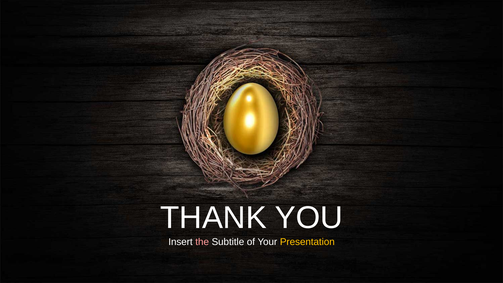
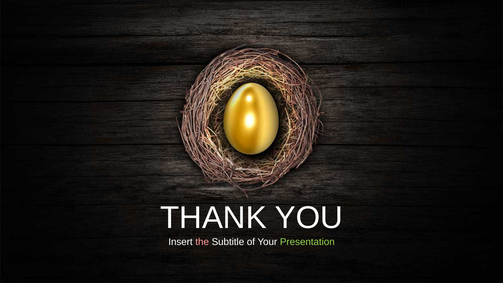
Presentation colour: yellow -> light green (307, 242)
